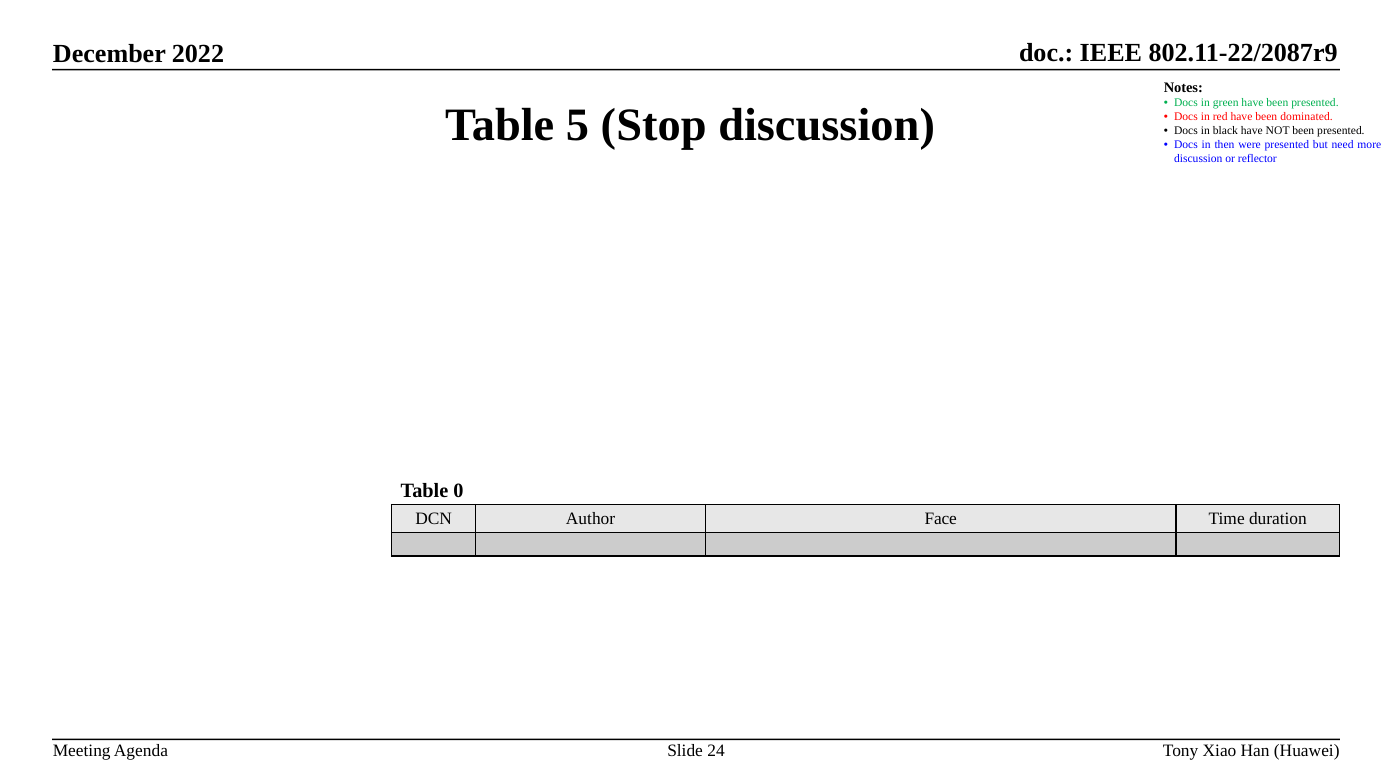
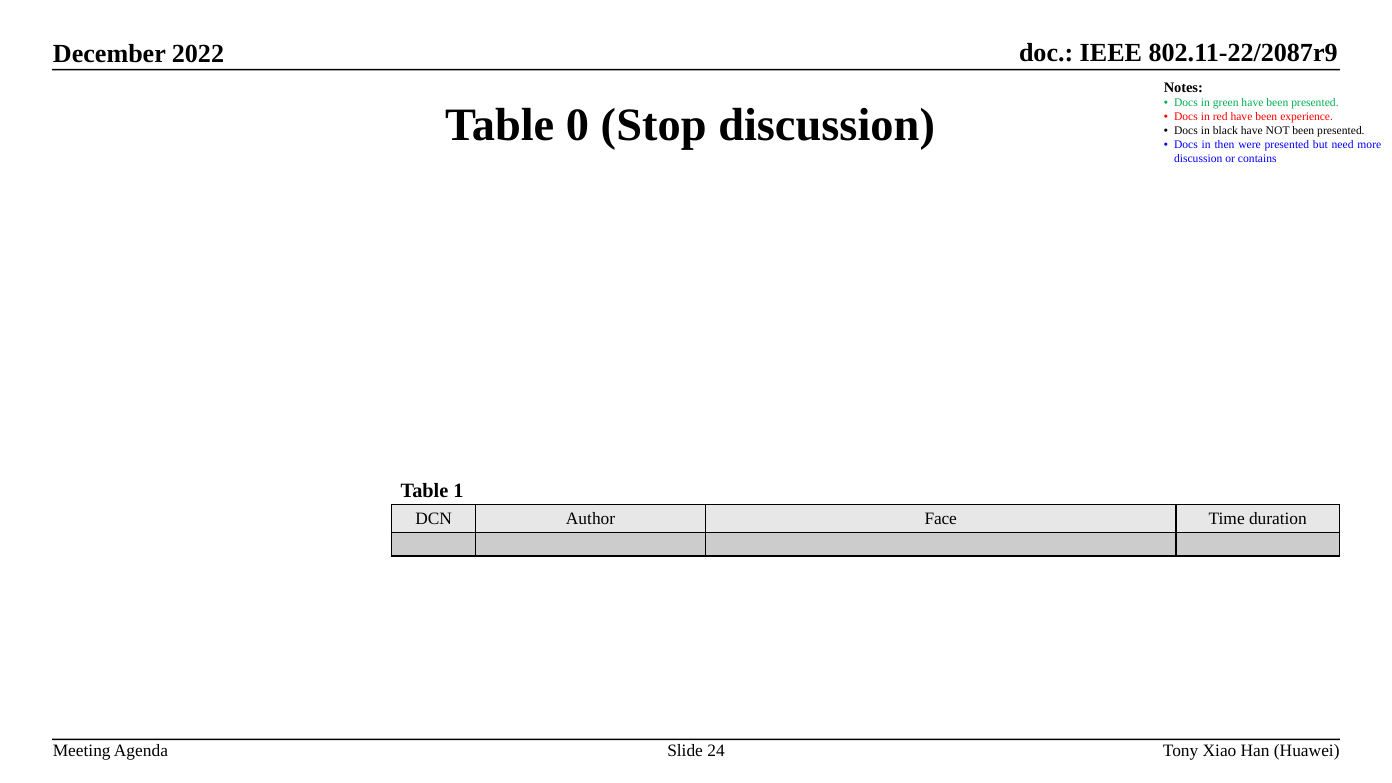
5: 5 -> 0 (578, 125)
dominated: dominated -> experience (1307, 117)
reflector: reflector -> contains (1257, 159)
0: 0 -> 1 (459, 491)
